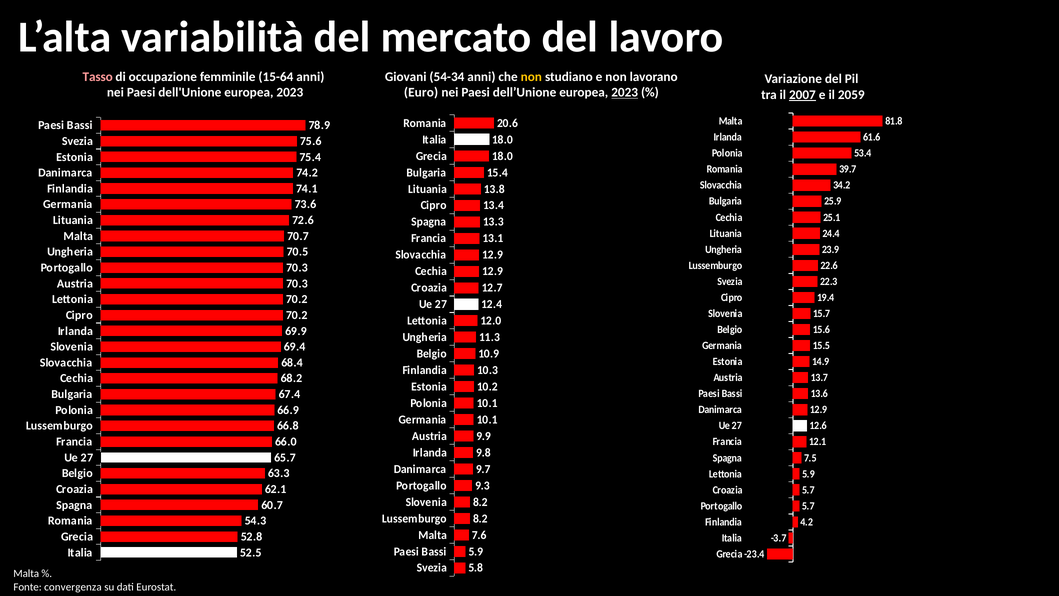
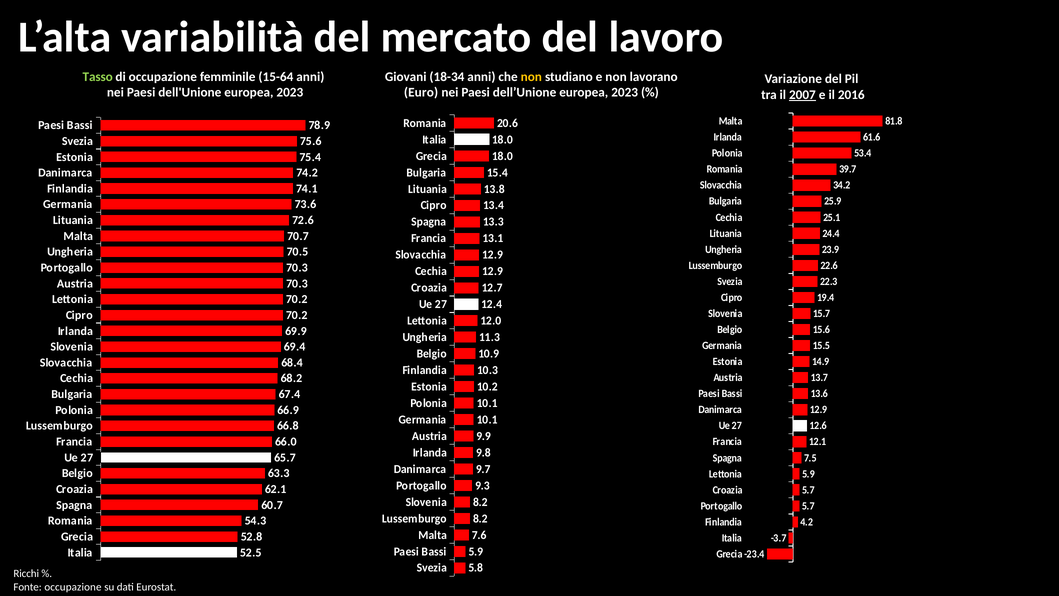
Tasso colour: pink -> light green (98, 77)
54-34: 54-34 -> 18-34 (447, 77)
2023 underline: present -> none (625, 93)
2059: 2059 -> 2016 (851, 95)
Malta: Malta -> Ricchi (26, 573)
Fonte convergenza: convergenza -> occupazione (73, 587)
